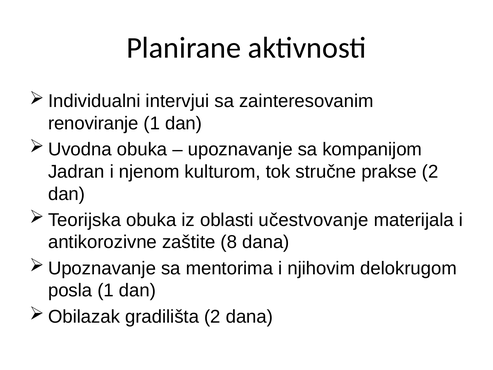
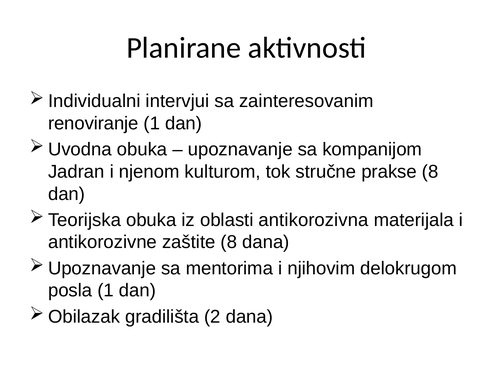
prakse 2: 2 -> 8 (430, 172)
učestvovanje: učestvovanje -> antikorozivna (314, 220)
